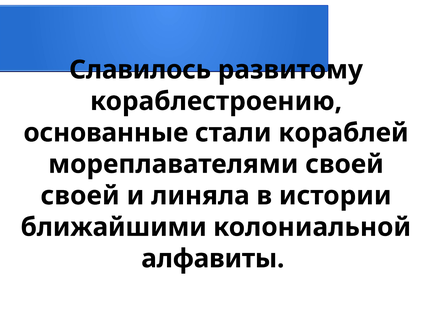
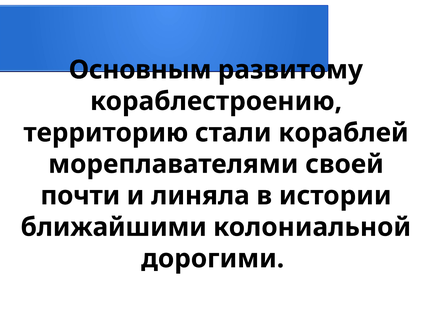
Славилось: Славилось -> Основным (140, 70)
основанные: основанные -> территорию (106, 133)
своей: своей -> почти (80, 196)
алфавиты: алфавиты -> дорогими (213, 258)
